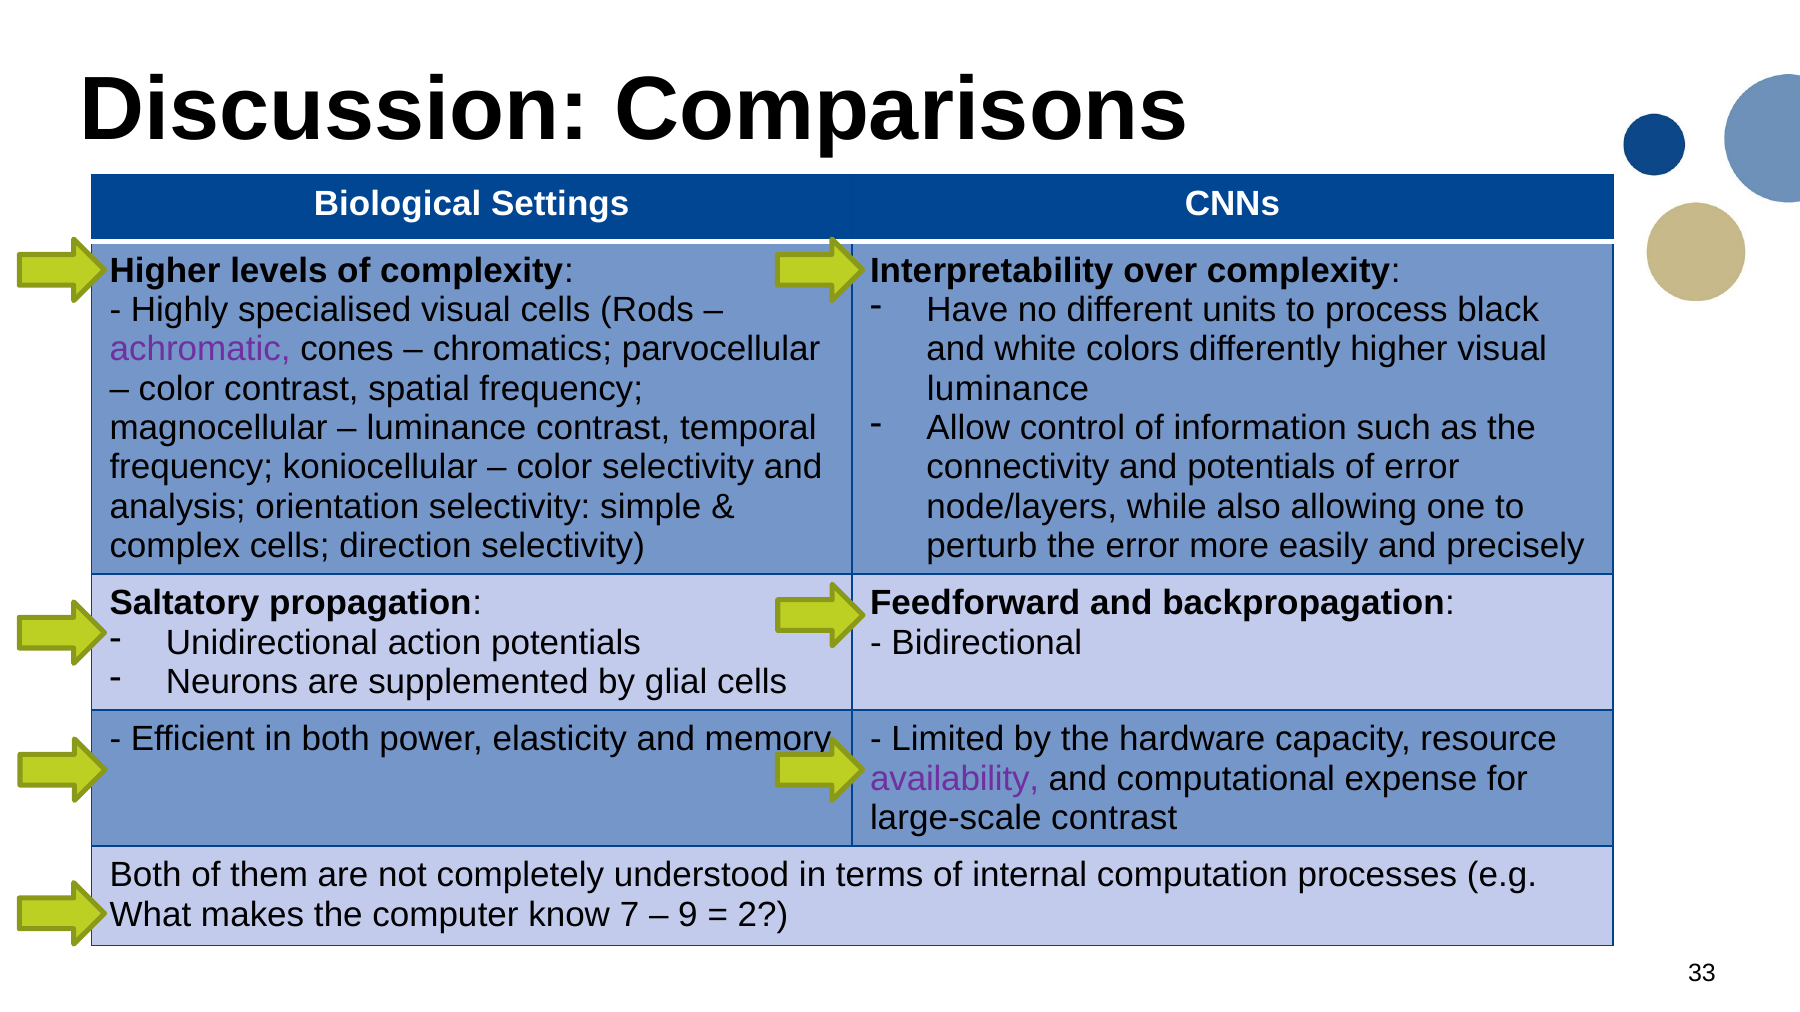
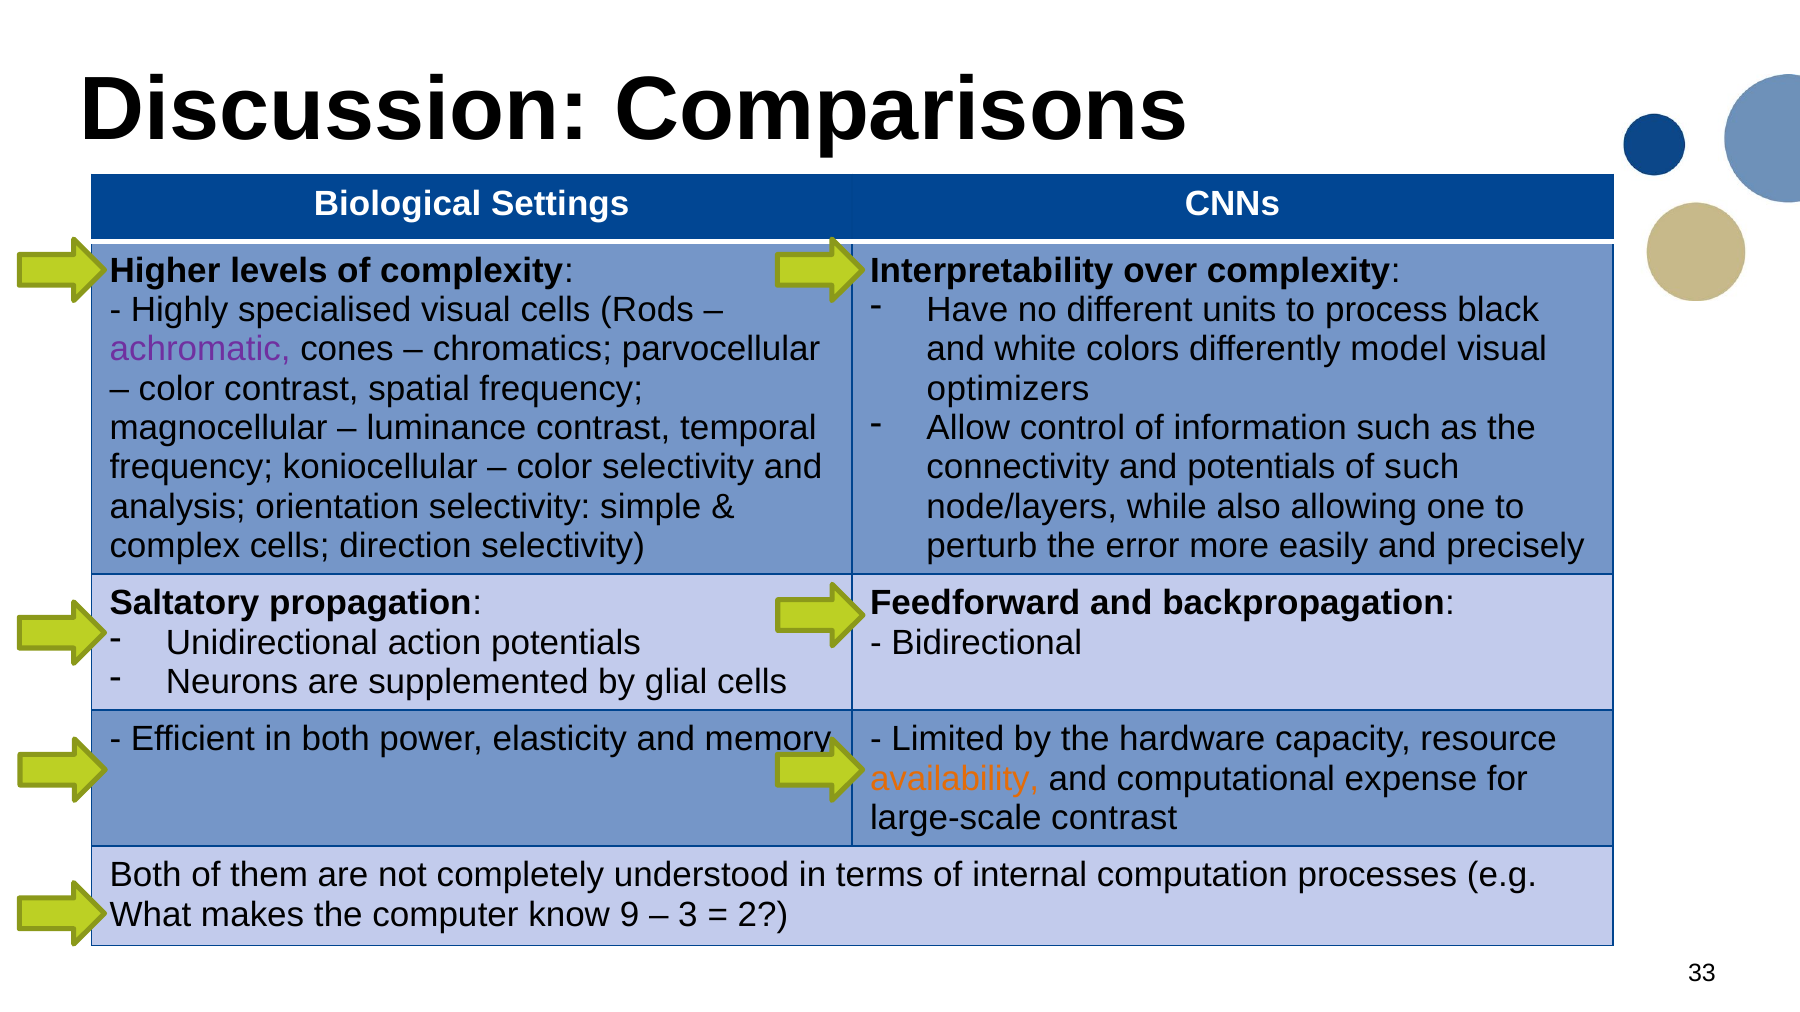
differently higher: higher -> model (1399, 349)
luminance: luminance -> optimizers (1008, 389)
of error: error -> such (1422, 467)
availability colour: purple -> orange (955, 779)
7: 7 -> 9 (629, 915)
9: 9 -> 3 (688, 915)
